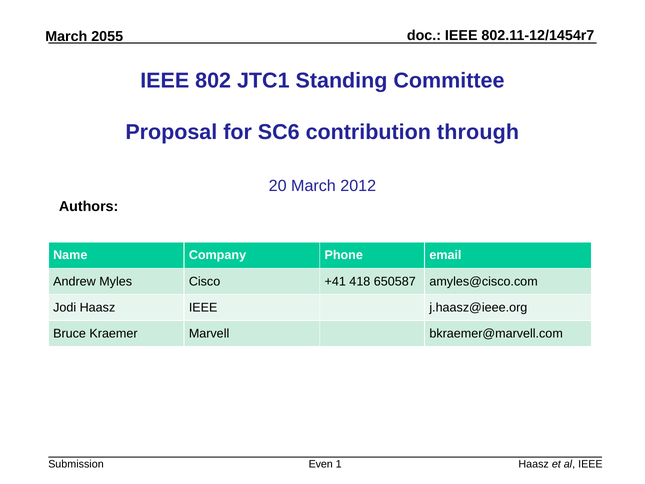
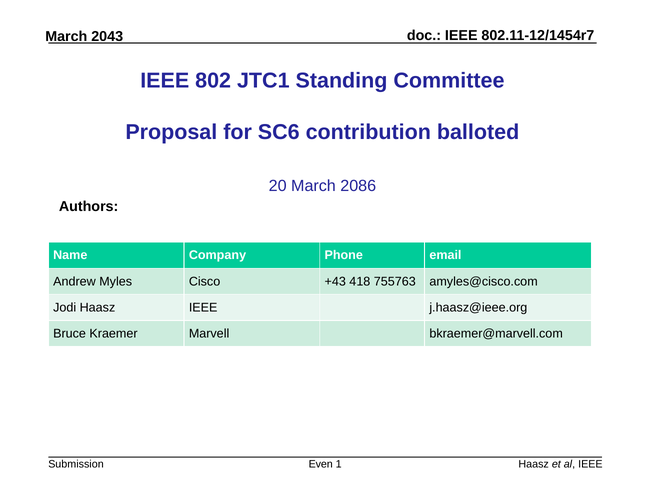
2055: 2055 -> 2043 (107, 37)
through: through -> balloted (478, 132)
2012: 2012 -> 2086 (358, 186)
+41: +41 -> +43 (335, 281)
650587: 650587 -> 755763 (395, 281)
